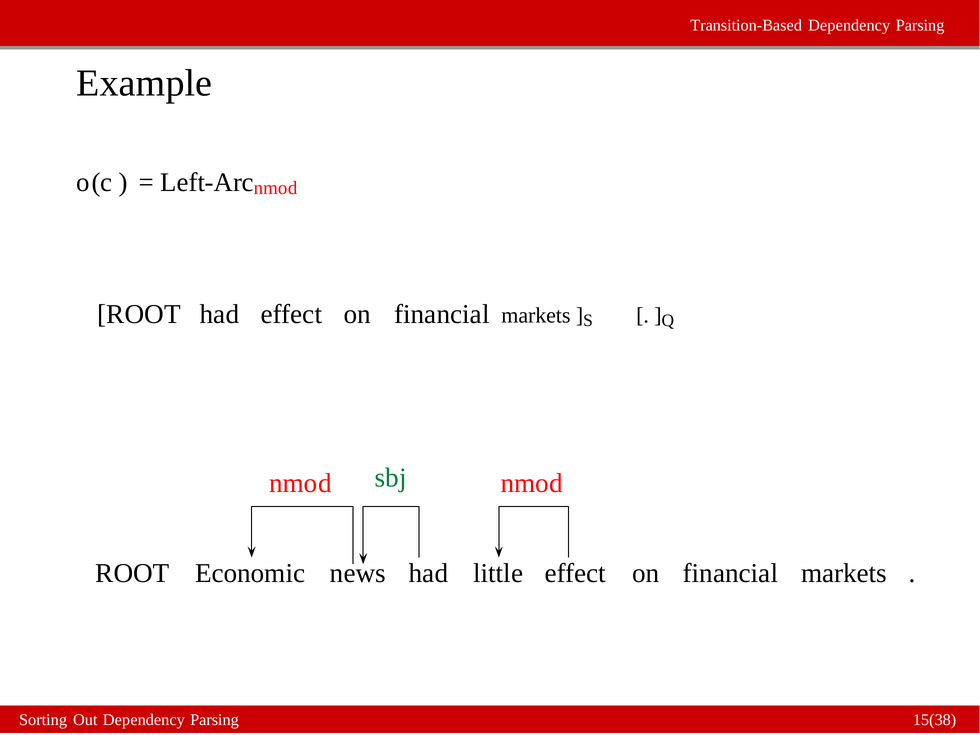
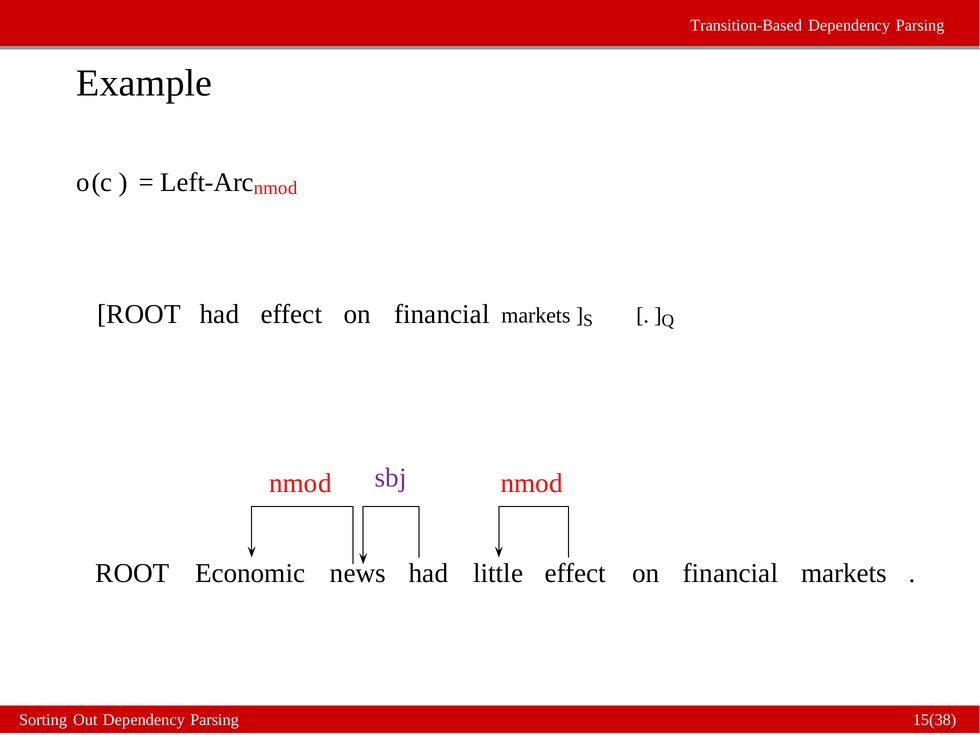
sbj colour: green -> purple (391, 478)
